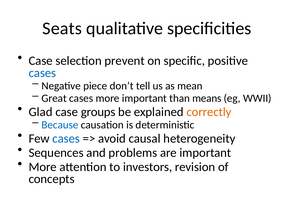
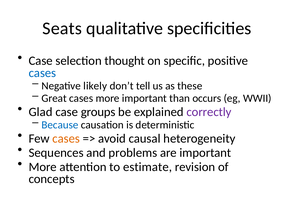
prevent: prevent -> thought (125, 61)
piece: piece -> likely (95, 86)
mean: mean -> these (190, 86)
means: means -> occurs (207, 98)
correctly colour: orange -> purple (209, 112)
cases colour: blue -> orange (66, 139)
investors: investors -> estimate (148, 167)
